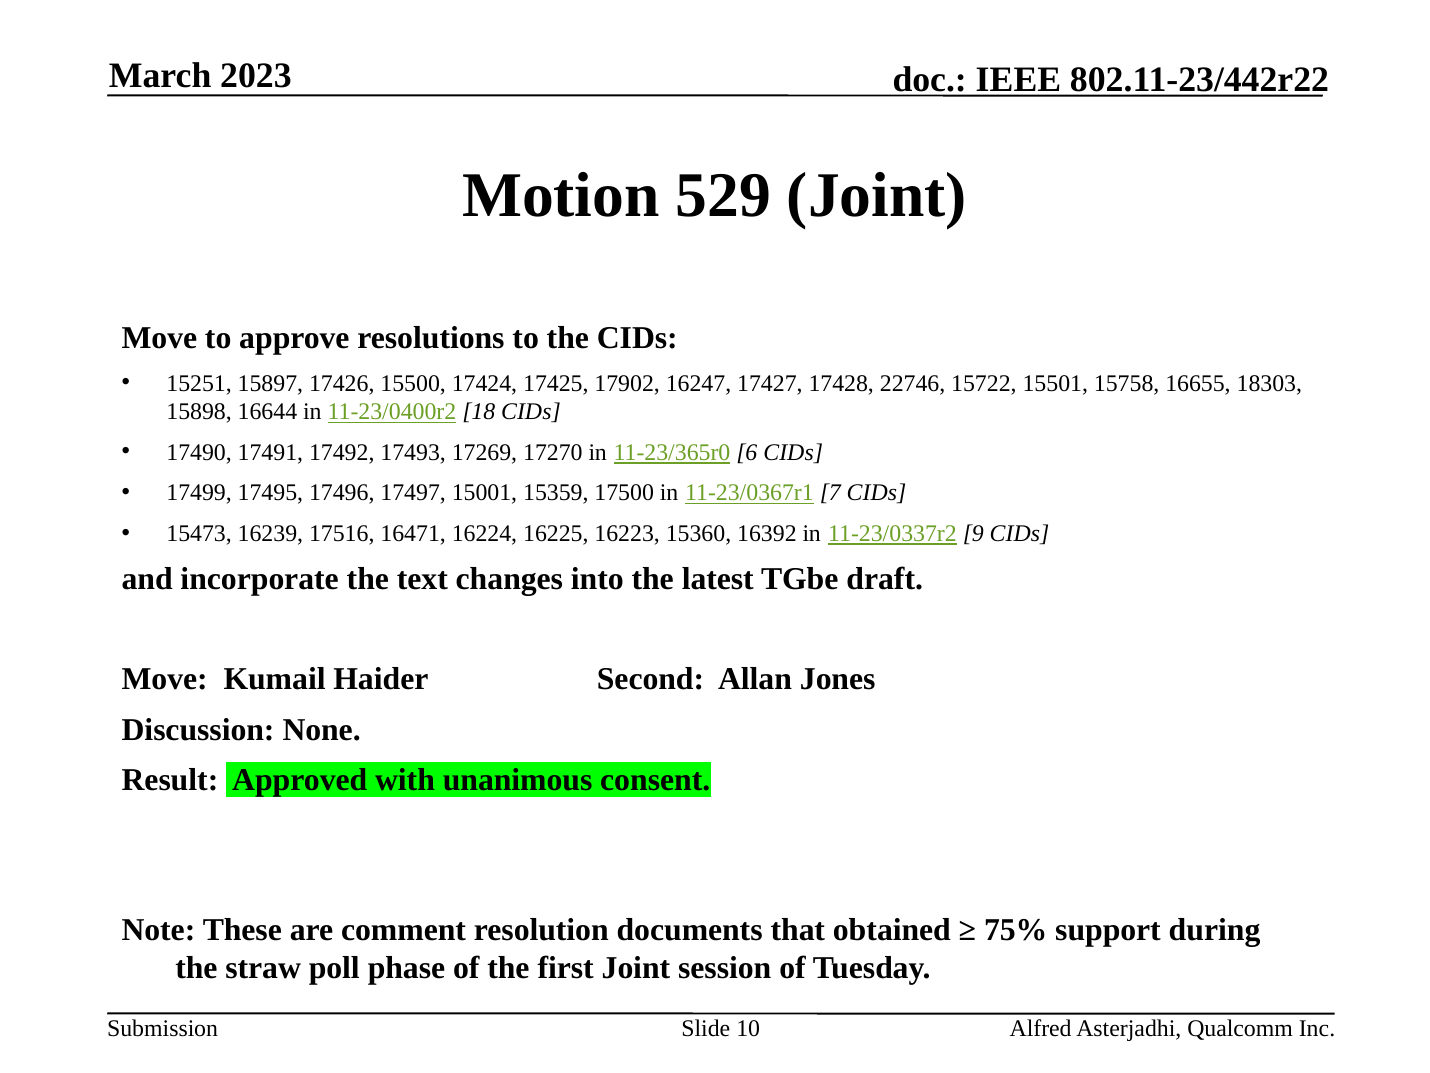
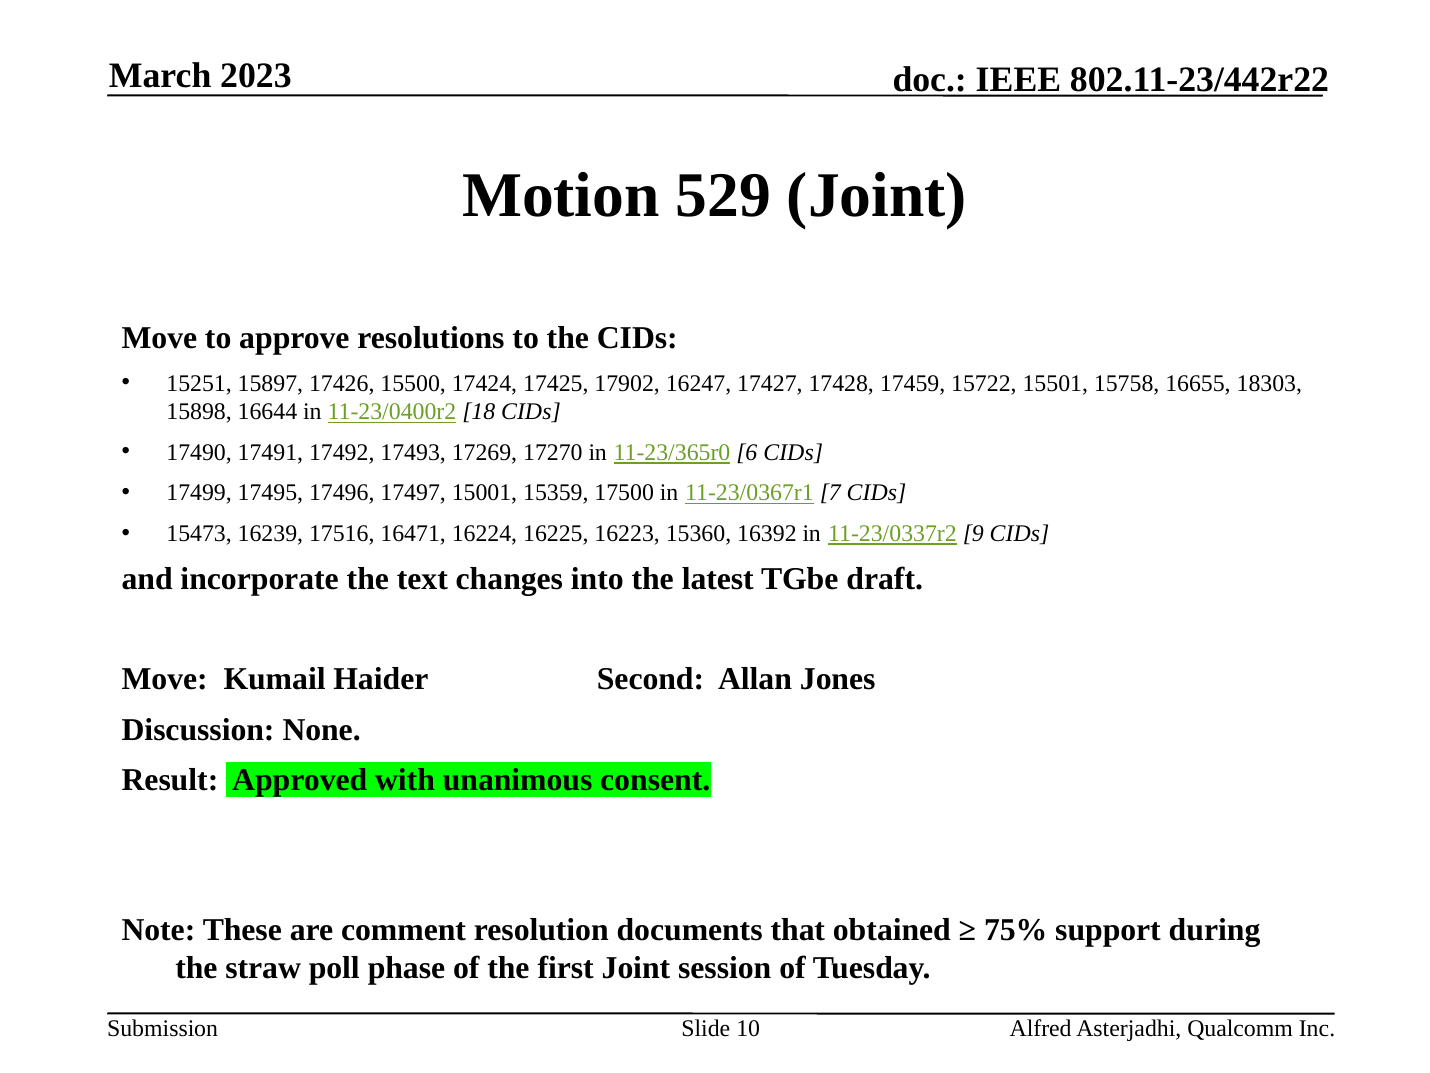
22746: 22746 -> 17459 (913, 383)
